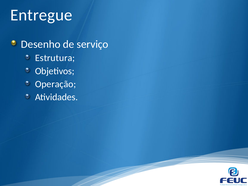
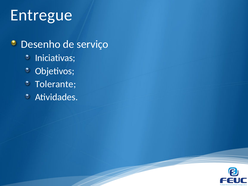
Estrutura: Estrutura -> Iniciativas (55, 58)
Operação: Operação -> Tolerante (56, 84)
